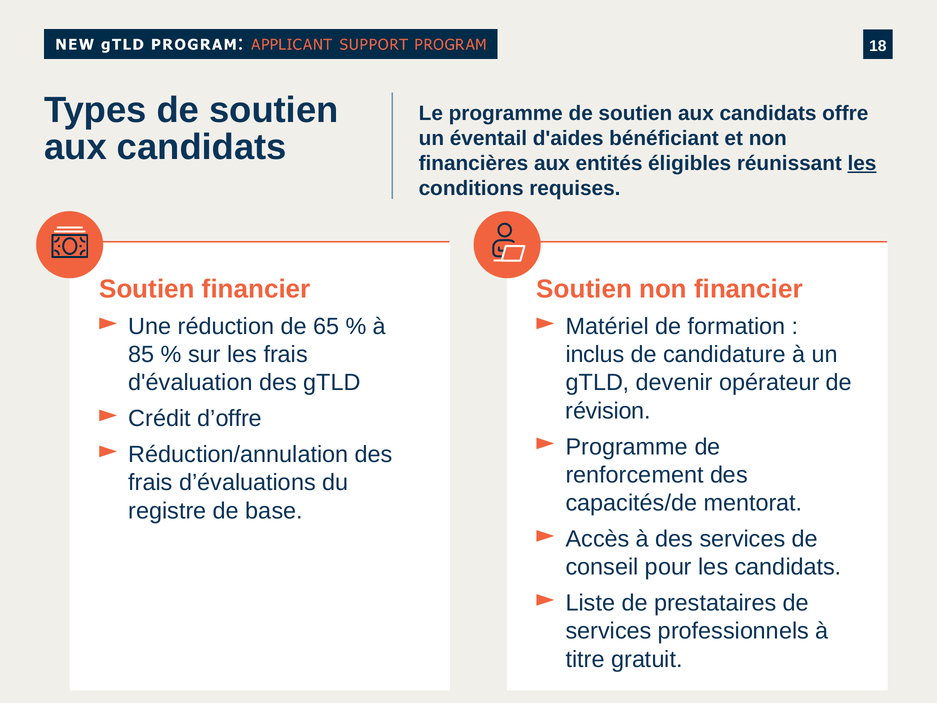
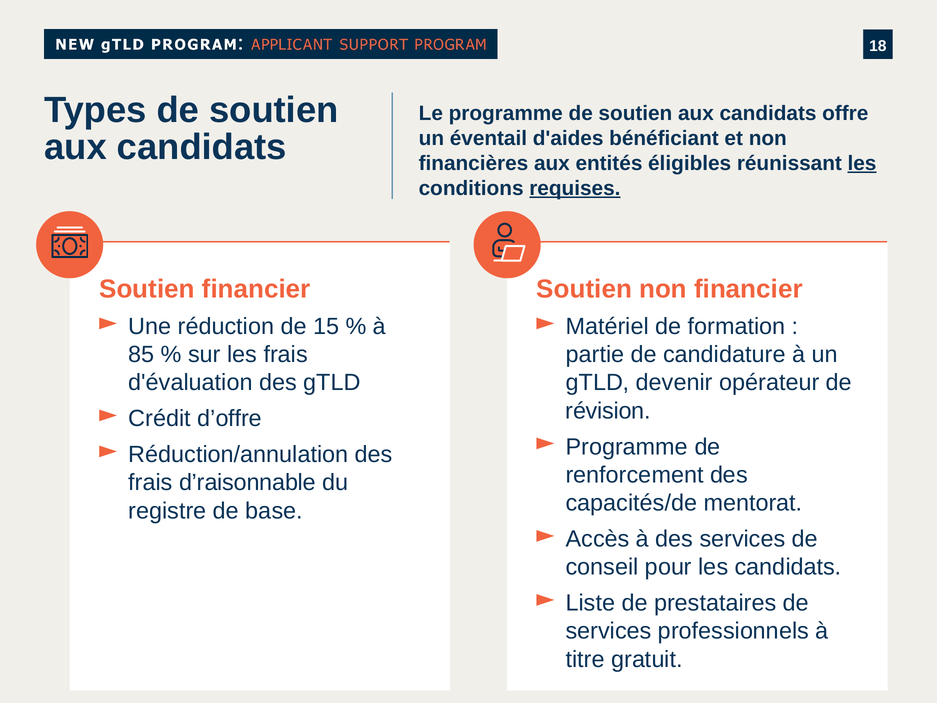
requises underline: none -> present (575, 188)
65: 65 -> 15 (326, 326)
inclus: inclus -> partie (595, 354)
d’évaluations: d’évaluations -> d’raisonnable (248, 483)
